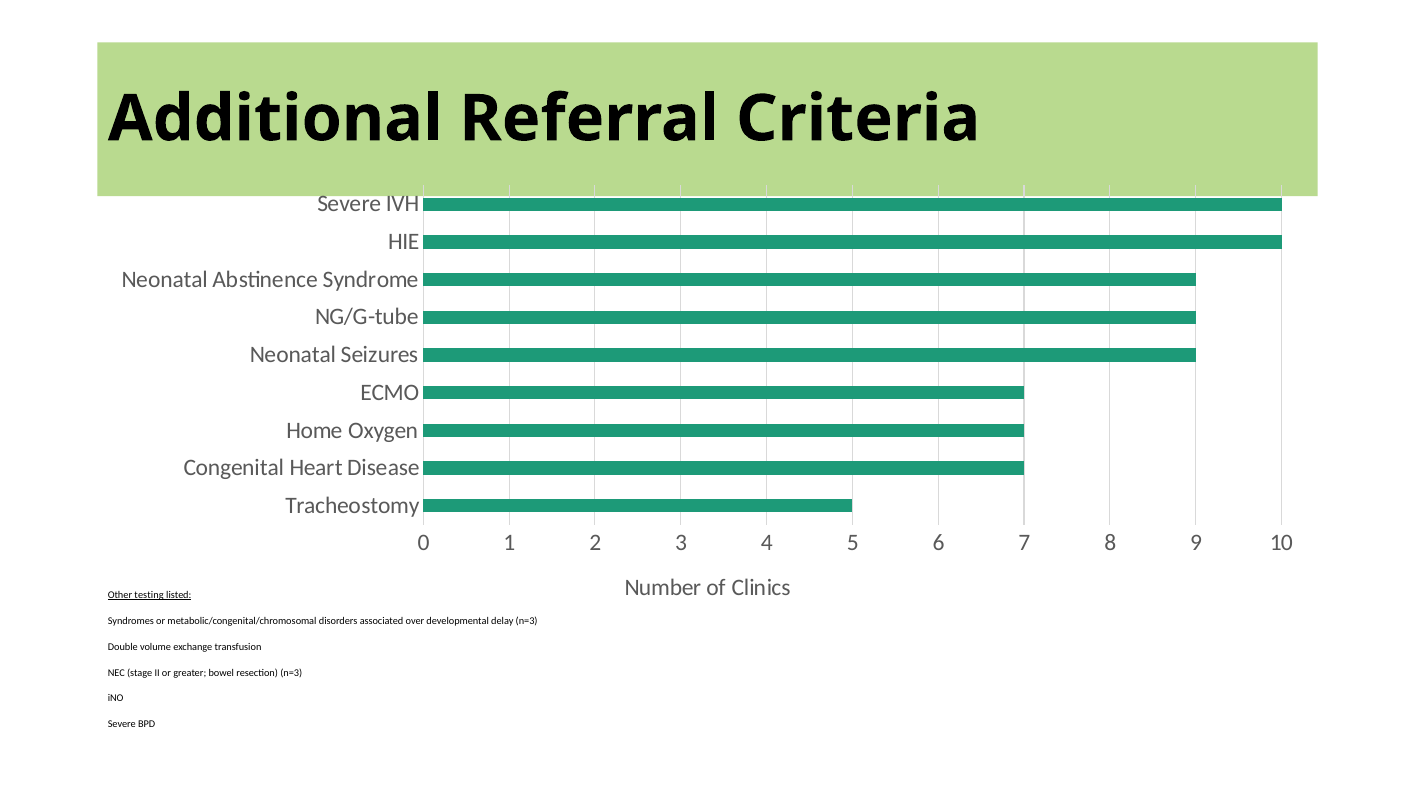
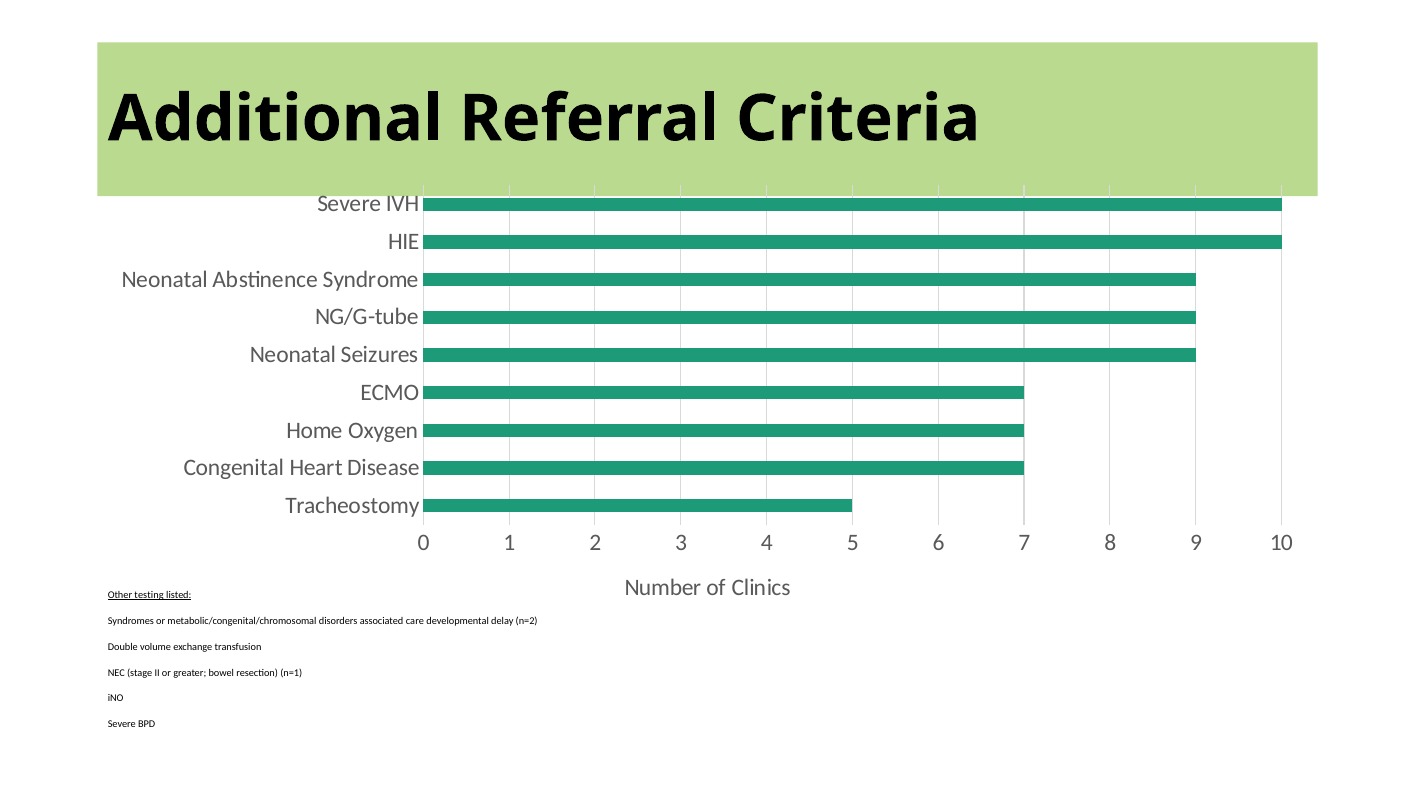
over: over -> care (415, 621)
delay n=3: n=3 -> n=2 (527, 621)
resection n=3: n=3 -> n=1 (291, 673)
